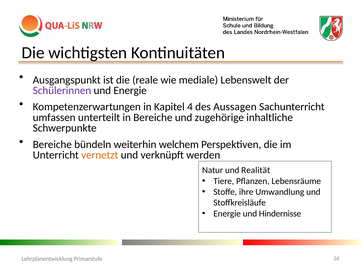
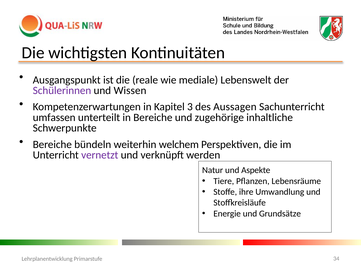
und Energie: Energie -> Wissen (130, 90)
4: 4 -> 3 (190, 107)
vernetzt colour: orange -> purple (100, 155)
Realität: Realität -> Aspekte (256, 170)
Hindernisse: Hindernisse -> Grundsätze (280, 213)
